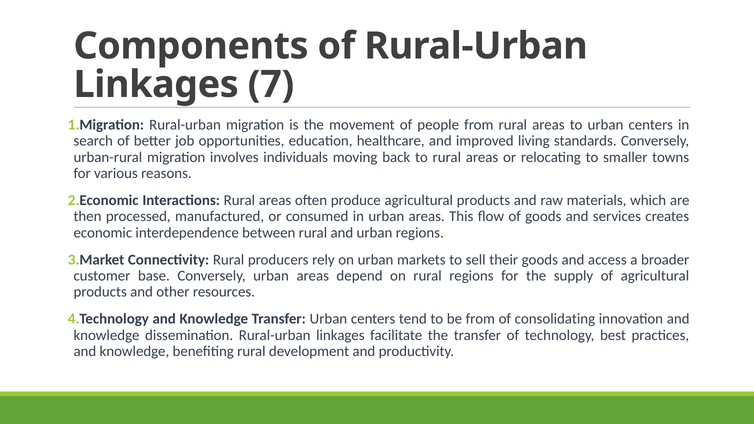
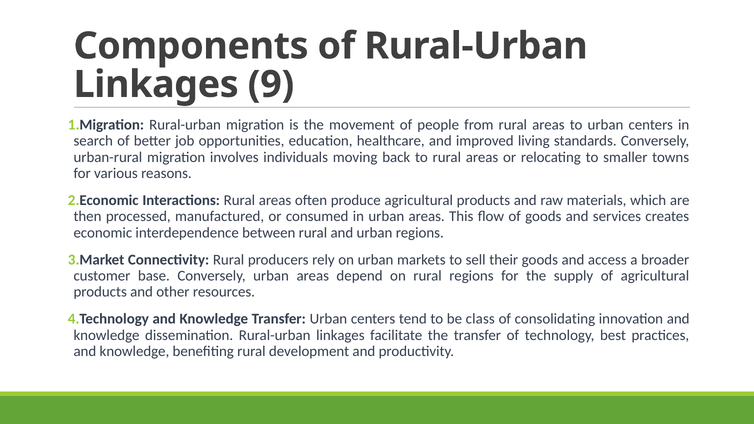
7: 7 -> 9 (271, 84)
be from: from -> class (480, 319)
